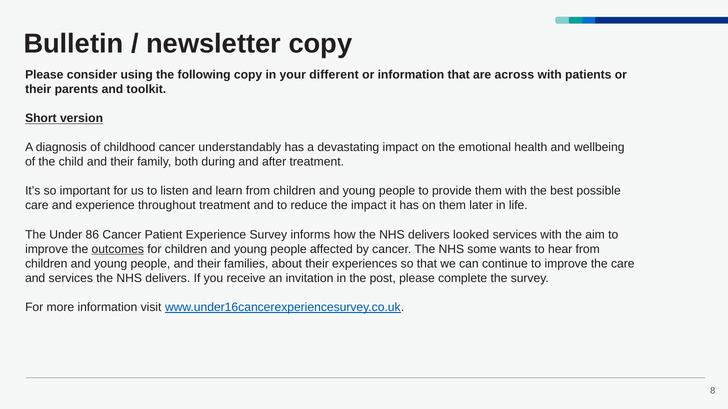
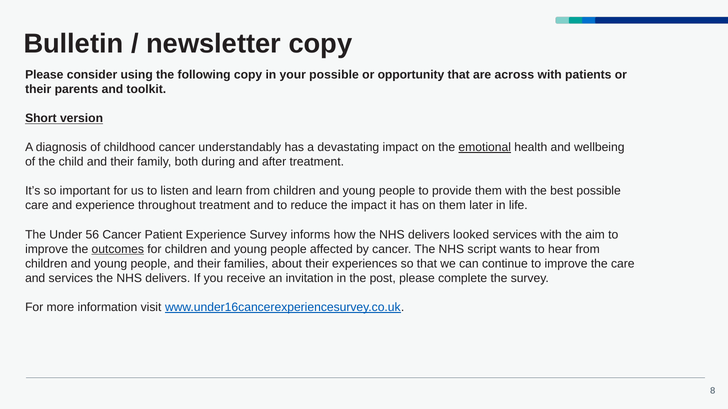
your different: different -> possible (334, 75)
or information: information -> opportunity (411, 75)
emotional underline: none -> present (485, 148)
86: 86 -> 56 (92, 235)
some: some -> script (482, 249)
